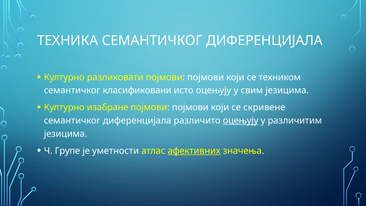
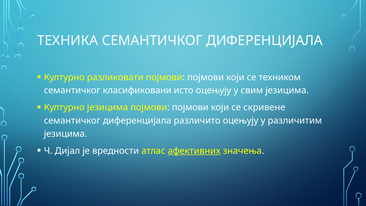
Културно изабране: изабране -> језицима (107, 107)
оцењују underline: present -> none (241, 121)
Групе: Групе -> Дијал (67, 151)
уметности: уметности -> вредности (116, 151)
